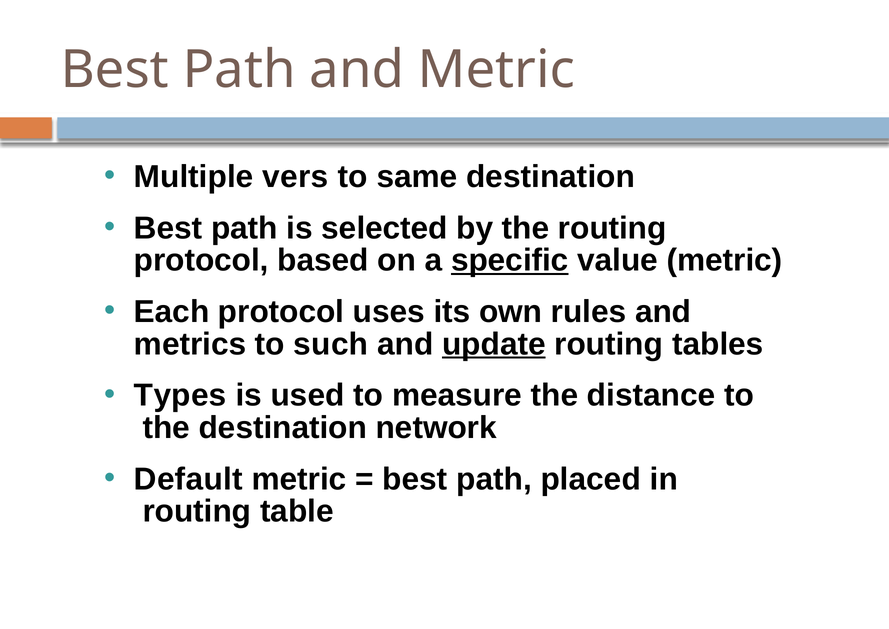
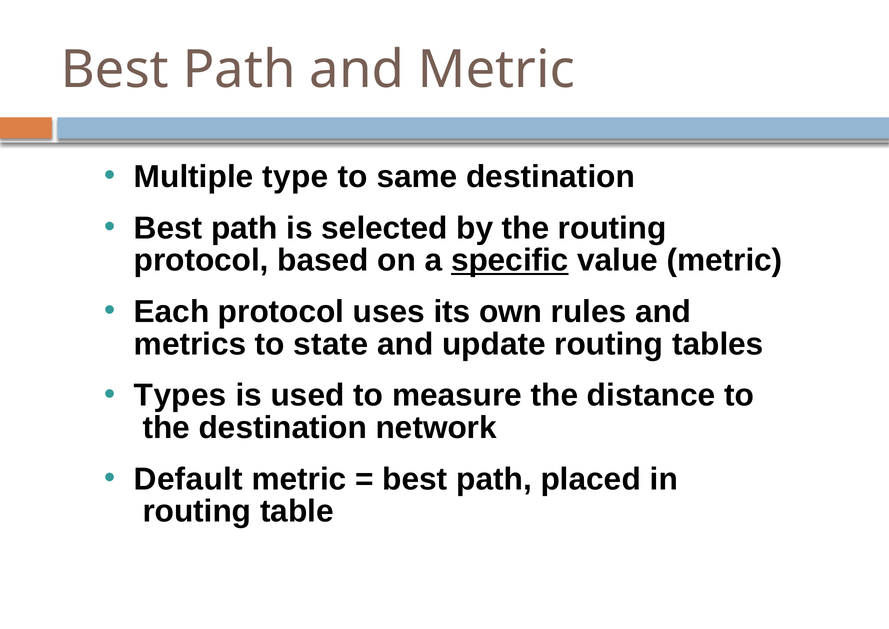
vers: vers -> type (295, 177)
such: such -> state (331, 344)
update underline: present -> none (494, 344)
